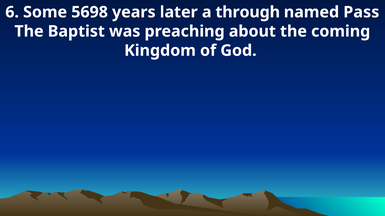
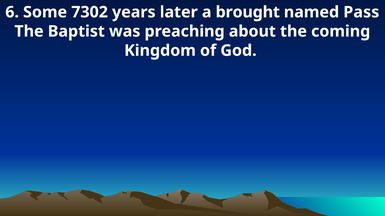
5698: 5698 -> 7302 (90, 12)
through: through -> brought (248, 12)
